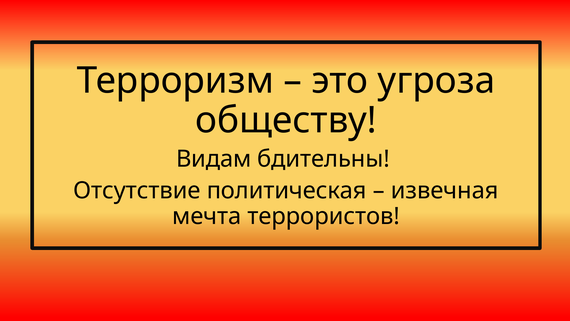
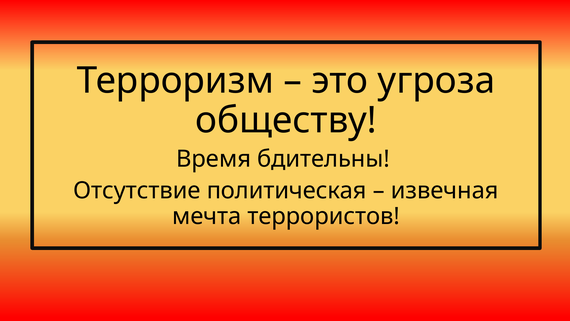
Видам: Видам -> Время (214, 159)
